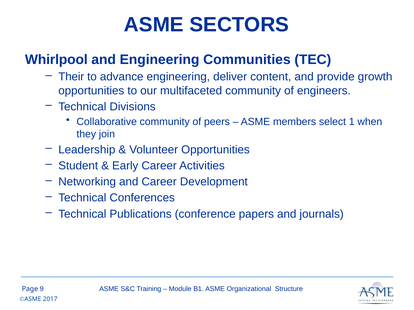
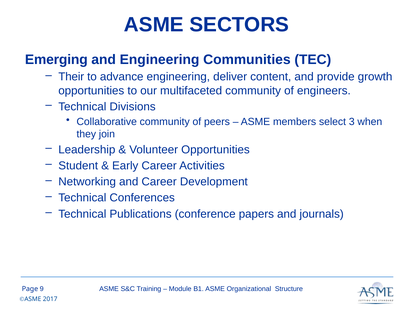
Whirlpool: Whirlpool -> Emerging (56, 60)
1: 1 -> 3 (352, 122)
